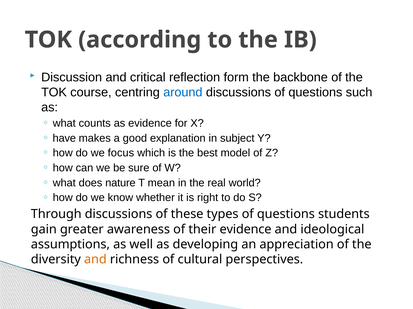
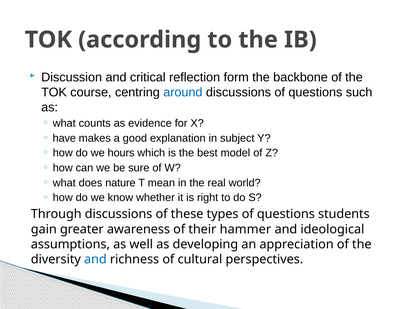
focus: focus -> hours (121, 153)
their evidence: evidence -> hammer (245, 230)
and colour: orange -> blue (95, 260)
